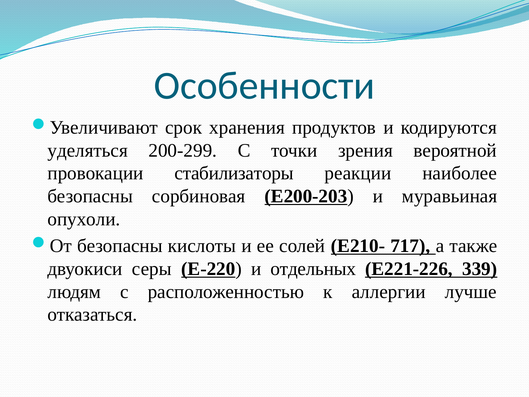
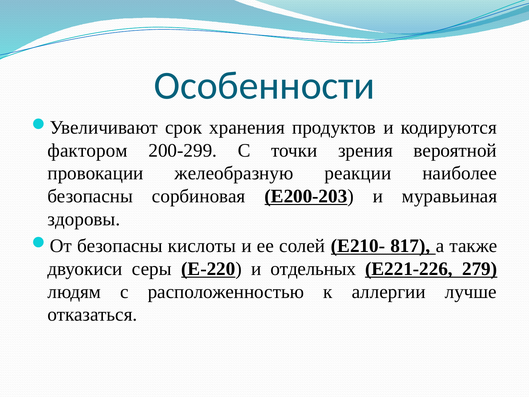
уделяться: уделяться -> фактором (88, 150)
стабилизаторы: стабилизаторы -> желеобразную (234, 173)
опухоли: опухоли -> здоровы (84, 219)
717: 717 -> 817 (410, 246)
339: 339 -> 279 (480, 269)
